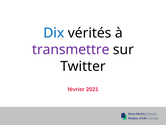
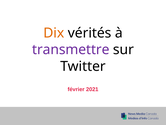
Dix colour: blue -> orange (54, 33)
